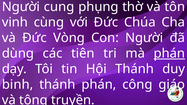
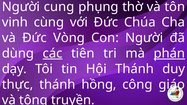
các underline: none -> present (53, 53)
binh: binh -> thực (18, 85)
thánh phán: phán -> hồng (99, 85)
